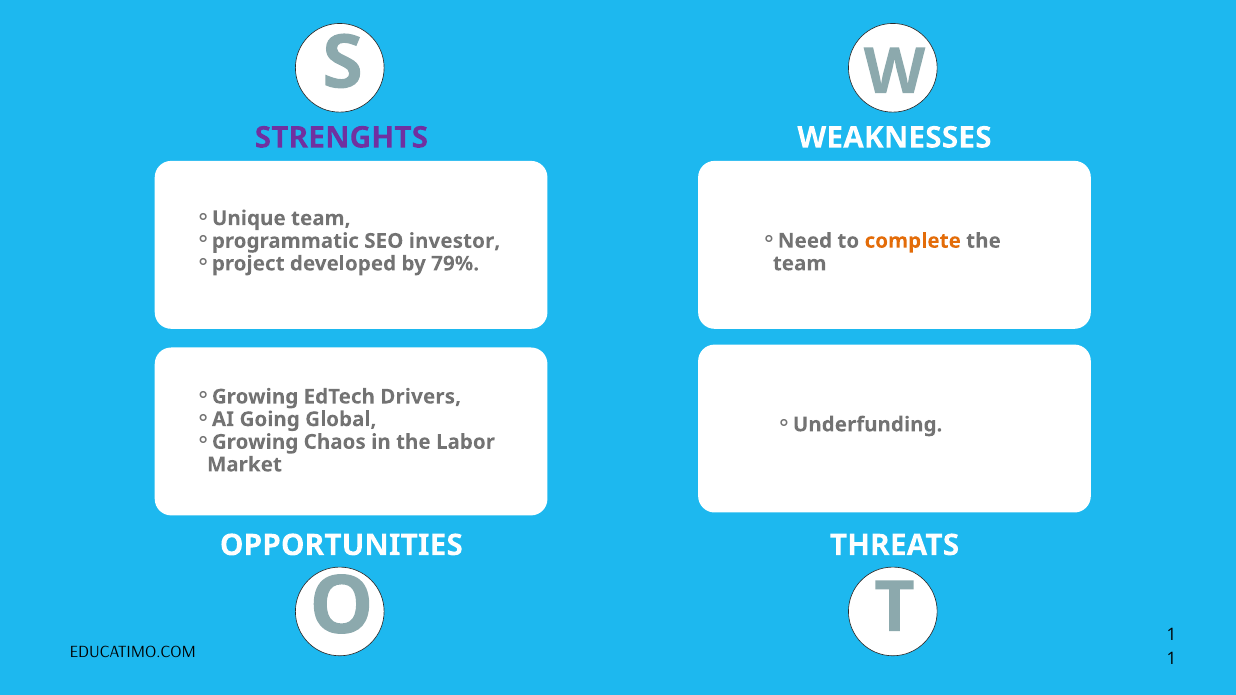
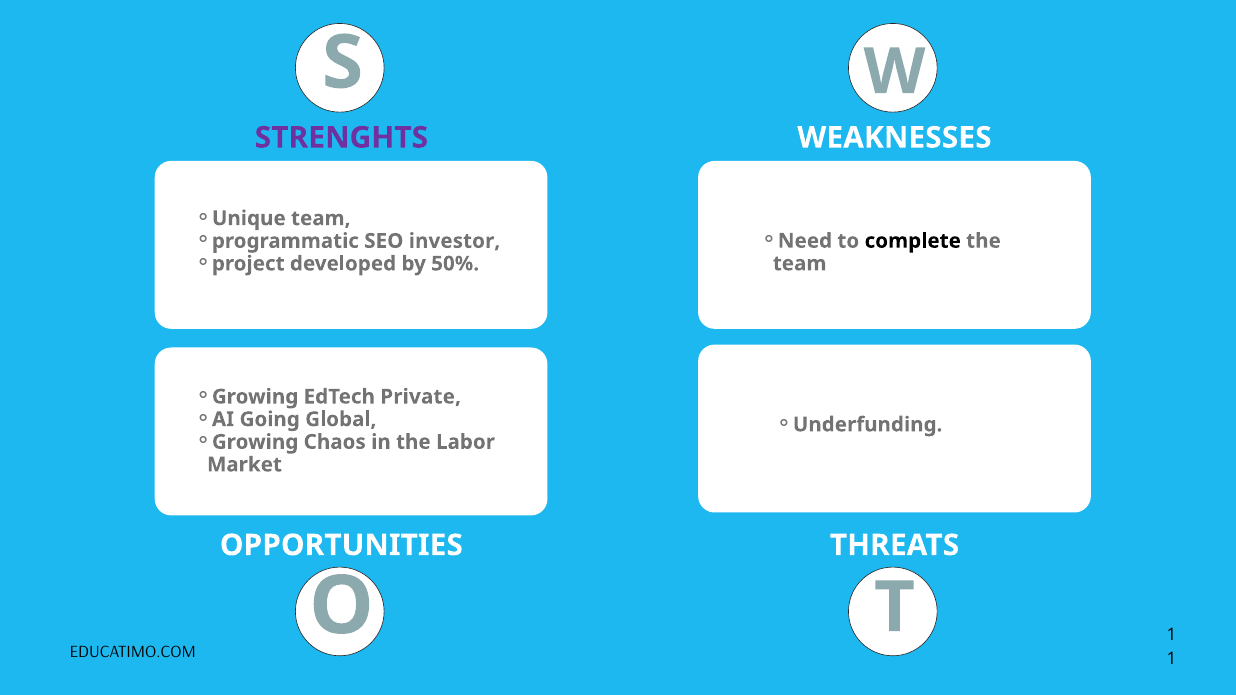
complete colour: orange -> black (913, 241)
79%: 79% -> 50% (455, 264)
Drivers: Drivers -> Private (421, 397)
